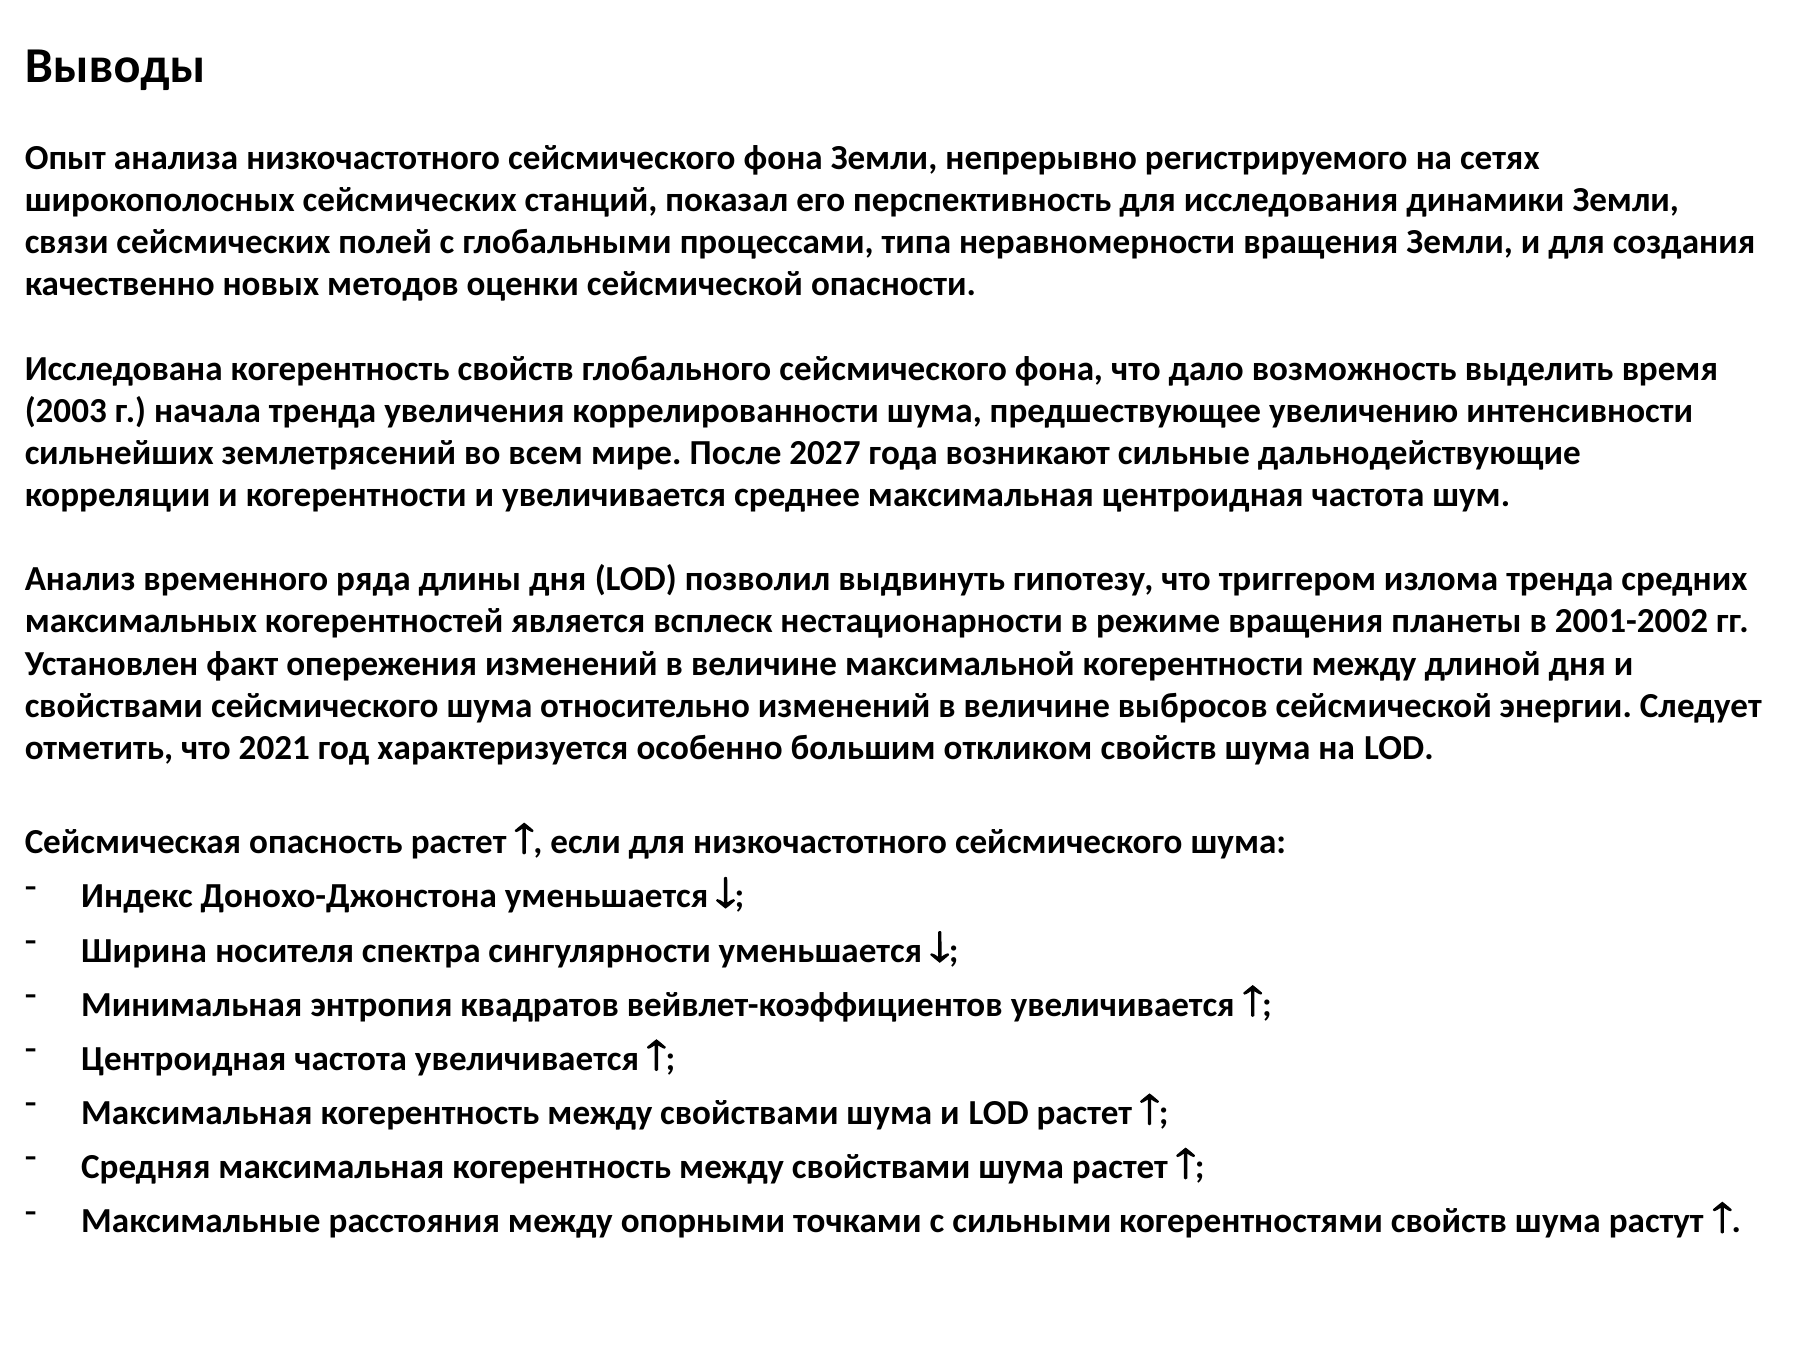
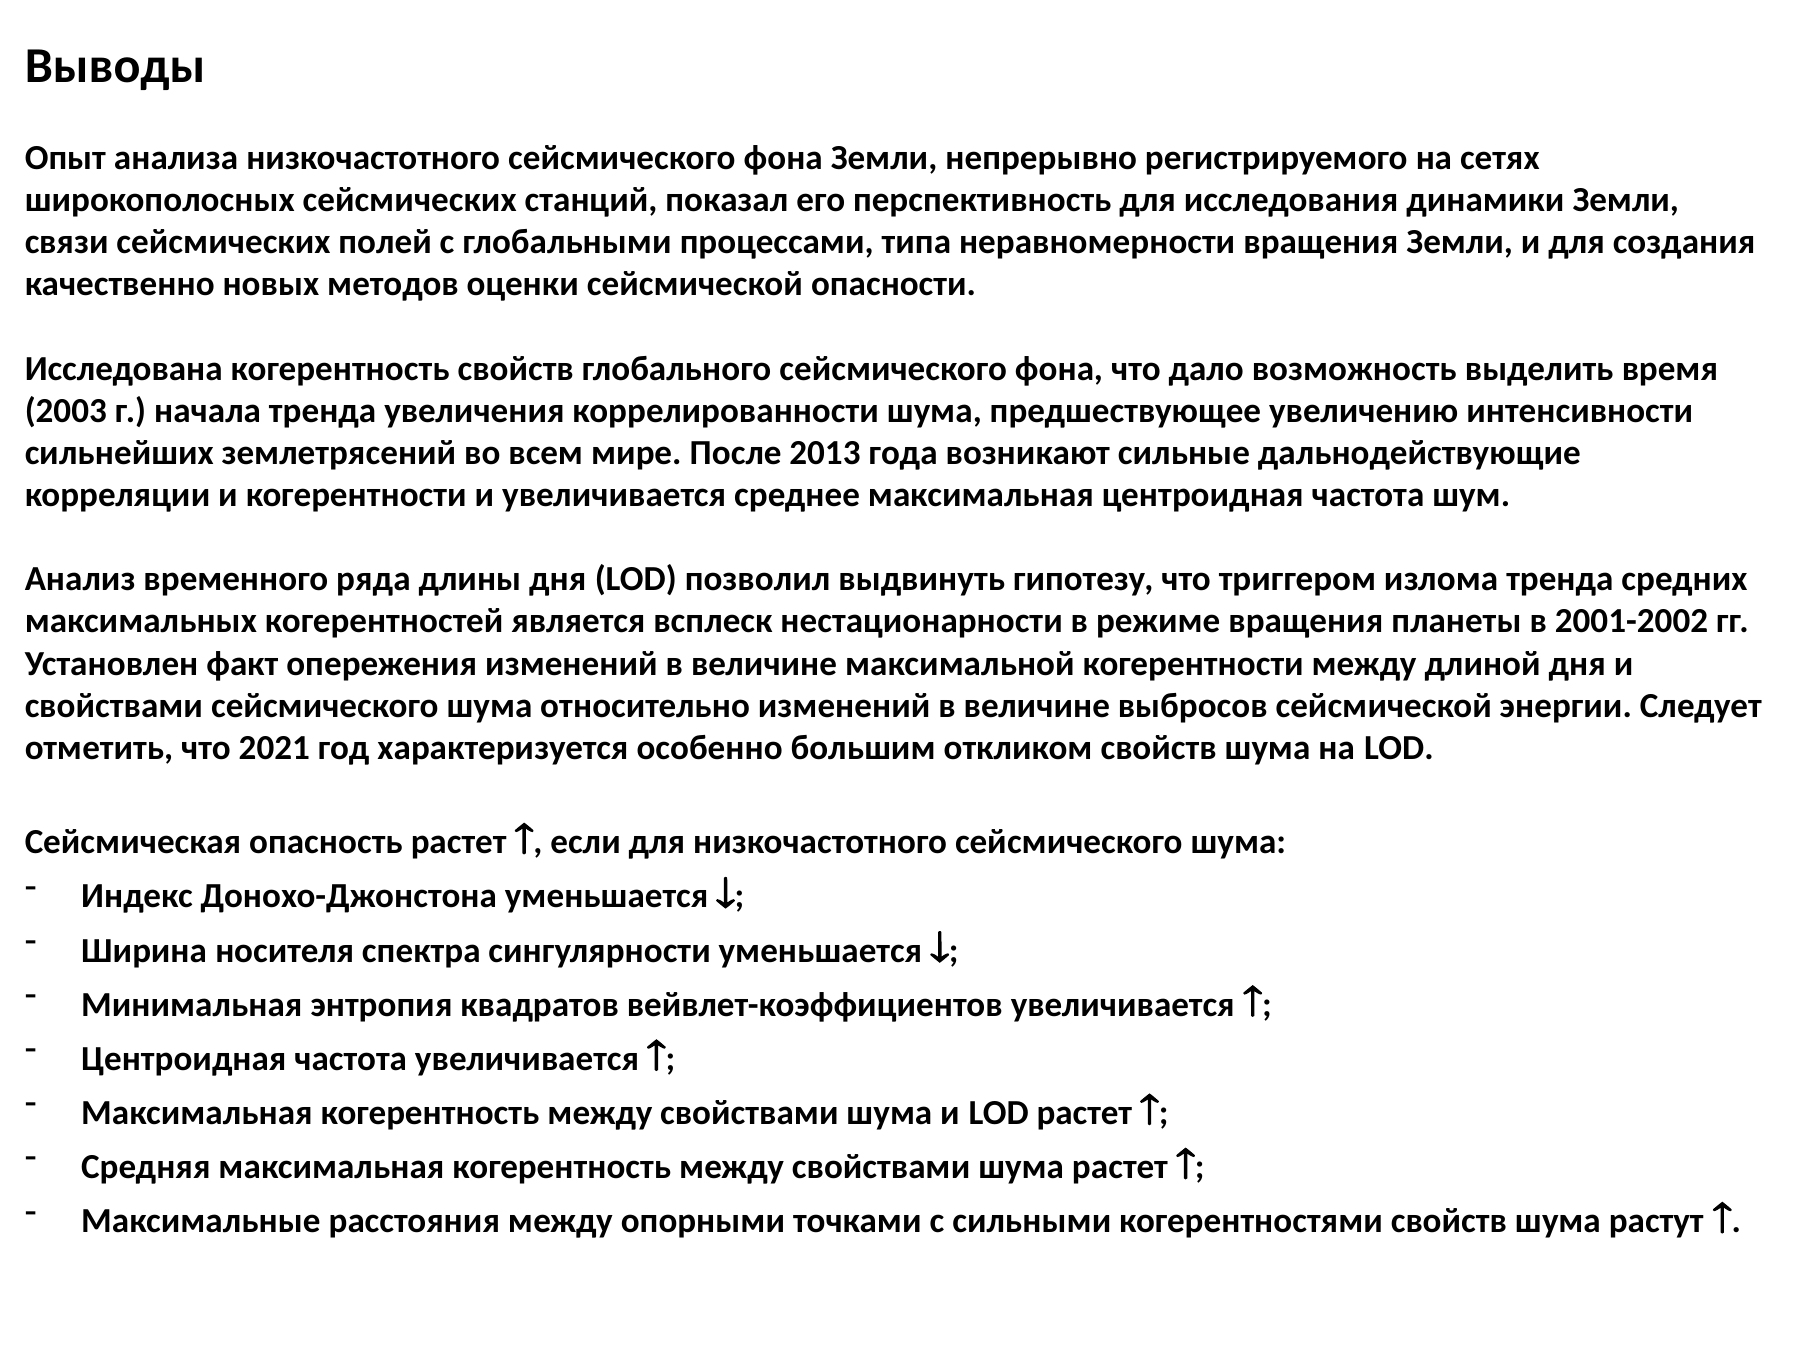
2027: 2027 -> 2013 (825, 453)
